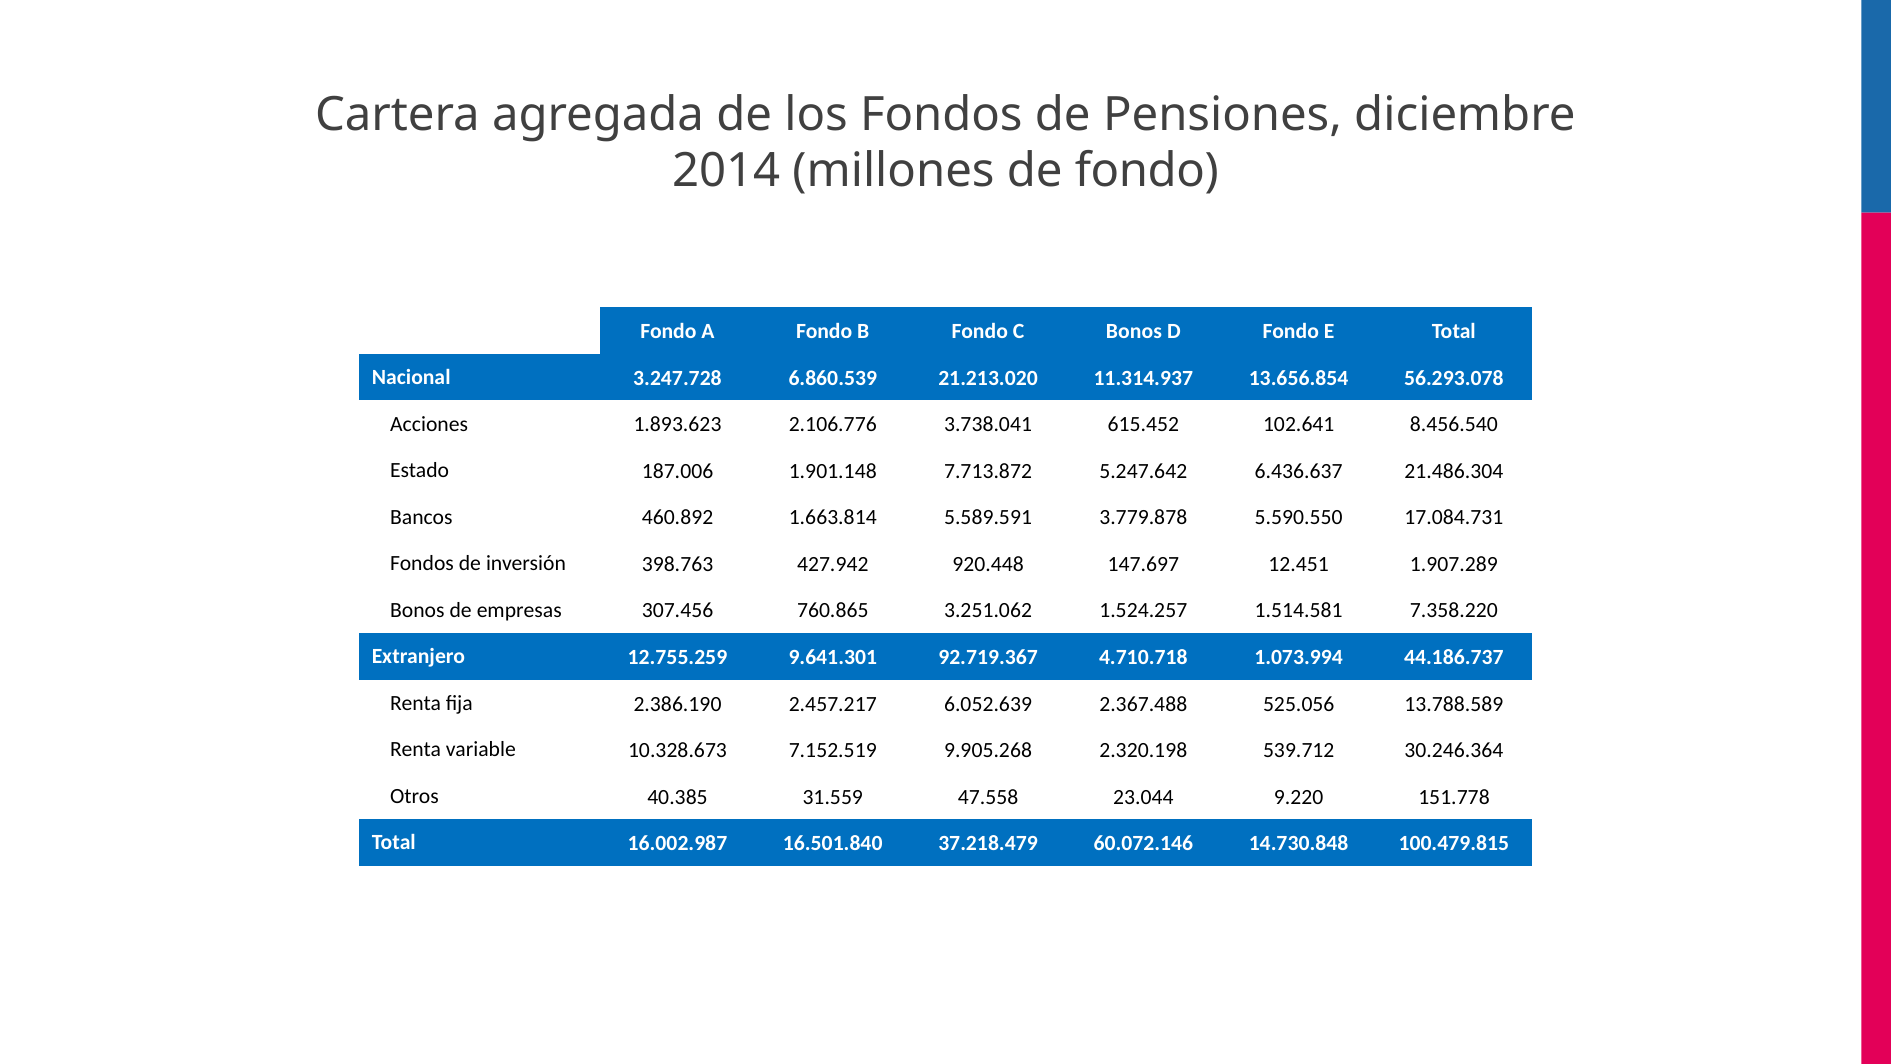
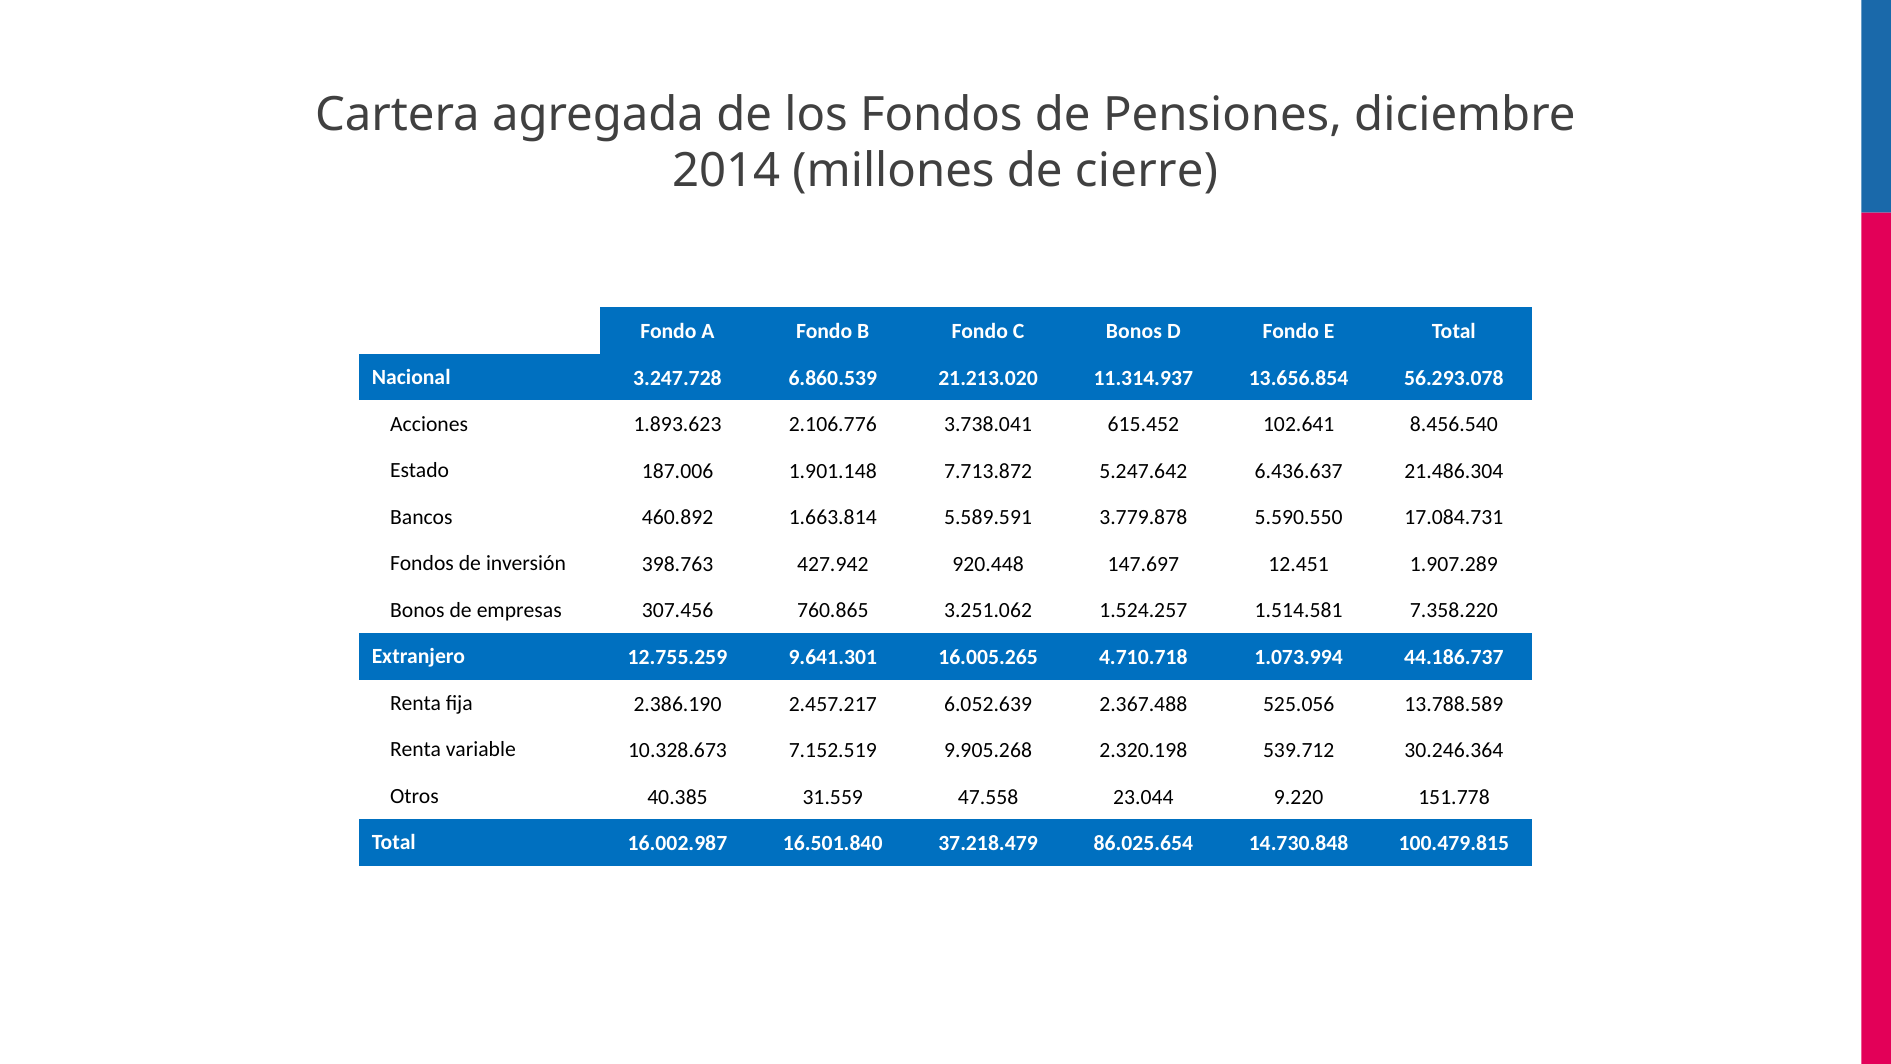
de fondo: fondo -> cierre (1146, 171)
92.719.367: 92.719.367 -> 16.005.265 (988, 657)
60.072.146: 60.072.146 -> 86.025.654 (1143, 843)
